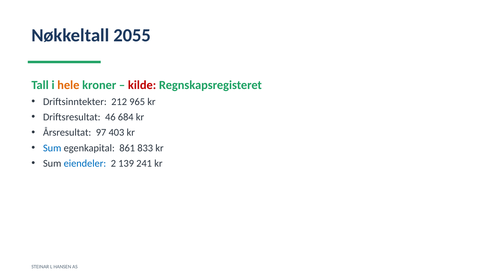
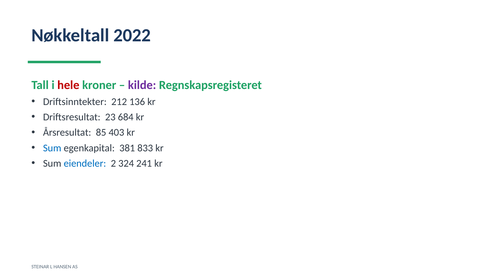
2055: 2055 -> 2022 (132, 35)
hele colour: orange -> red (68, 85)
kilde colour: red -> purple (142, 85)
965: 965 -> 136 (137, 102)
46: 46 -> 23 (110, 117)
97: 97 -> 85 (101, 132)
861: 861 -> 381 (127, 148)
139: 139 -> 324 (126, 163)
